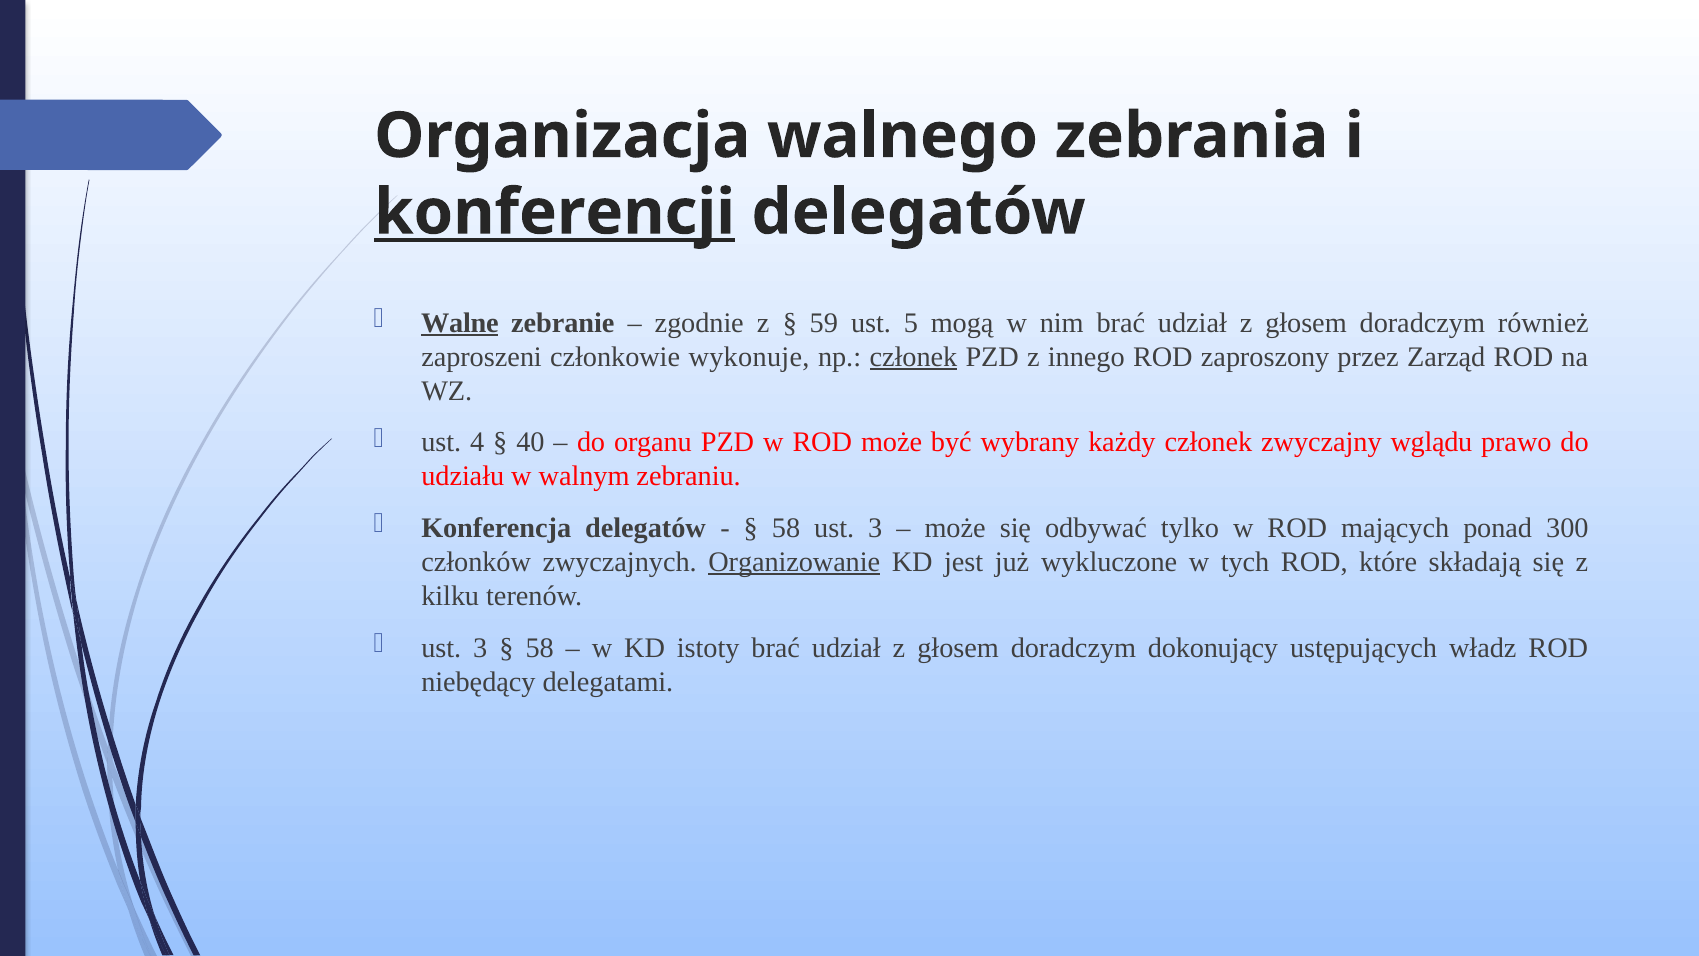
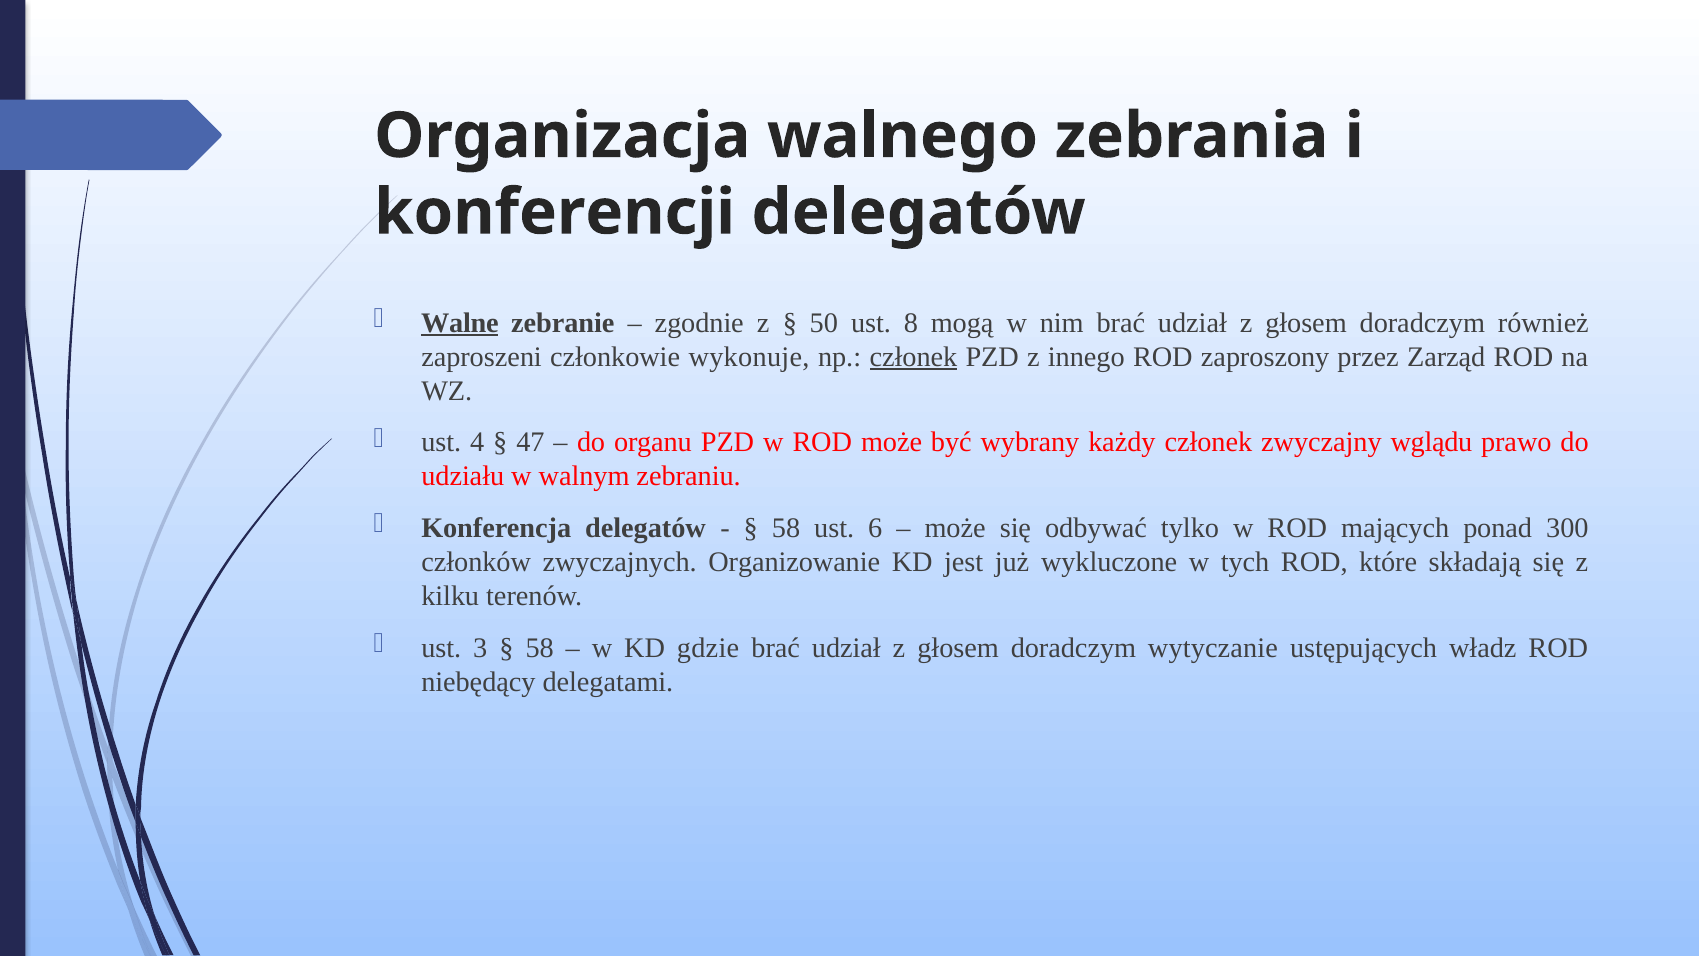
konferencji underline: present -> none (555, 213)
59: 59 -> 50 (824, 323)
5: 5 -> 8 (911, 323)
40: 40 -> 47 (530, 442)
58 ust 3: 3 -> 6 (875, 528)
Organizowanie underline: present -> none (794, 562)
istoty: istoty -> gdzie (708, 647)
dokonujący: dokonujący -> wytyczanie (1213, 647)
